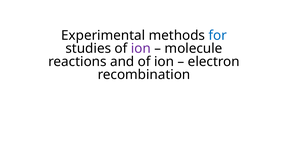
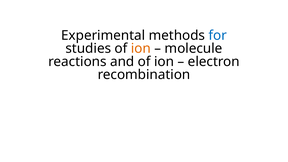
ion colour: purple -> orange (141, 48)
